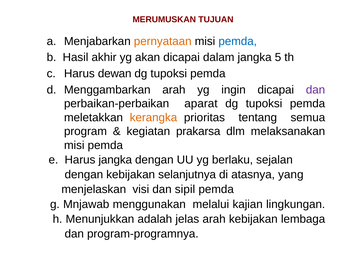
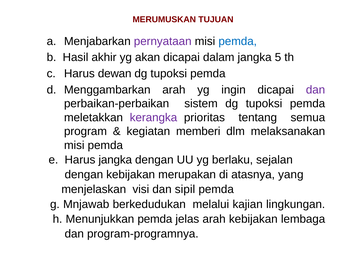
pernyataan colour: orange -> purple (163, 41)
aparat: aparat -> sistem (201, 103)
kerangka colour: orange -> purple (153, 117)
prakarsa: prakarsa -> memberi (198, 131)
selanjutnya: selanjutnya -> merupakan (187, 174)
menggunakan: menggunakan -> berkedudukan (149, 204)
Menunjukkan adalah: adalah -> pemda (155, 219)
